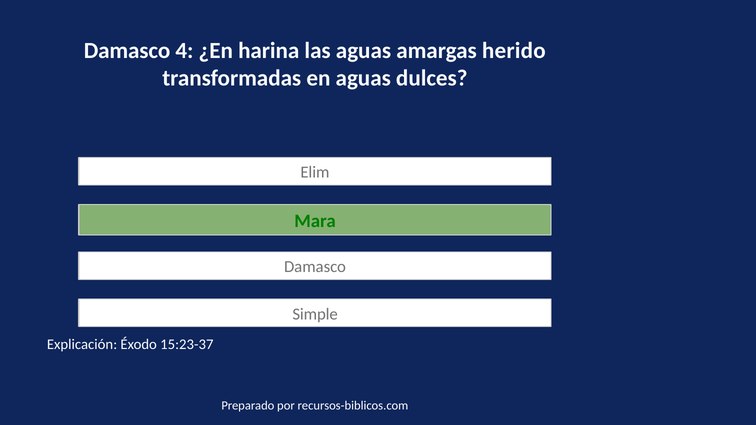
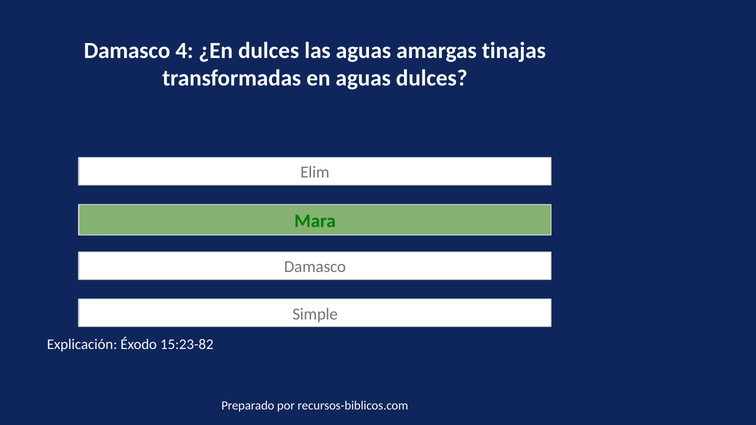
¿En harina: harina -> dulces (269, 51)
herido: herido -> tinajas (514, 51)
15:23-37: 15:23-37 -> 15:23-82 (187, 344)
